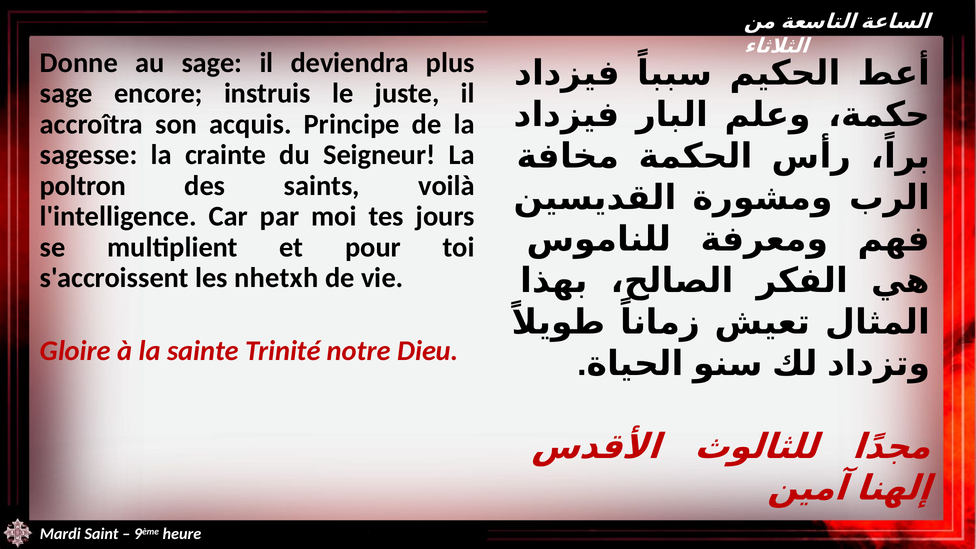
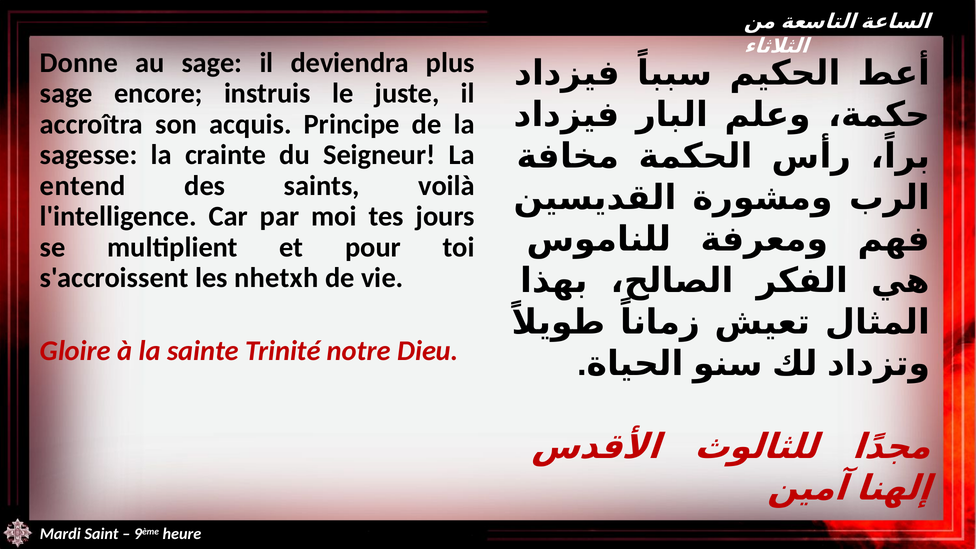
poltron: poltron -> entend (83, 186)
